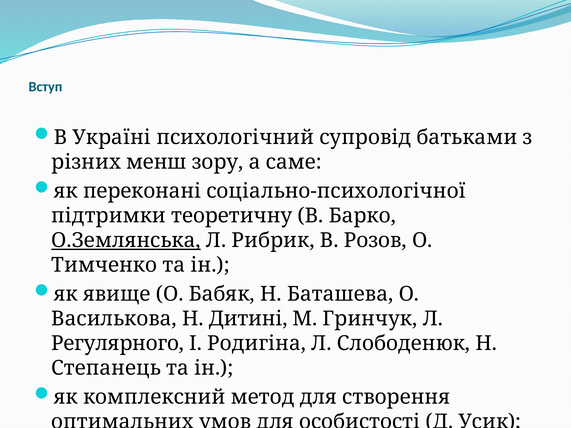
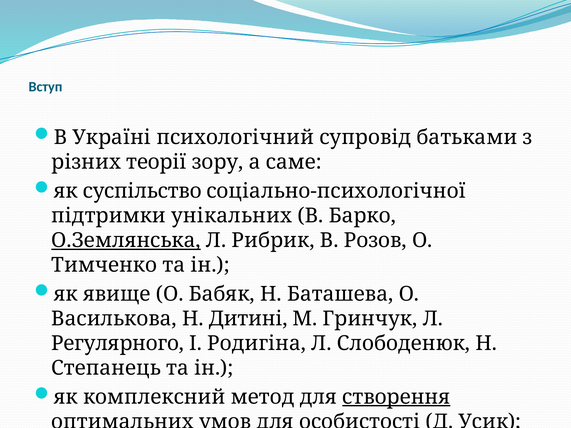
менш: менш -> теорії (156, 162)
переконані: переконані -> суспільство (142, 191)
теоретичну: теоретичну -> унікальних (232, 216)
створення underline: none -> present (396, 397)
